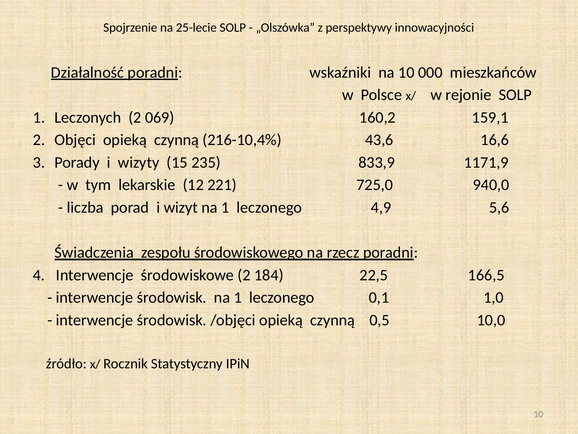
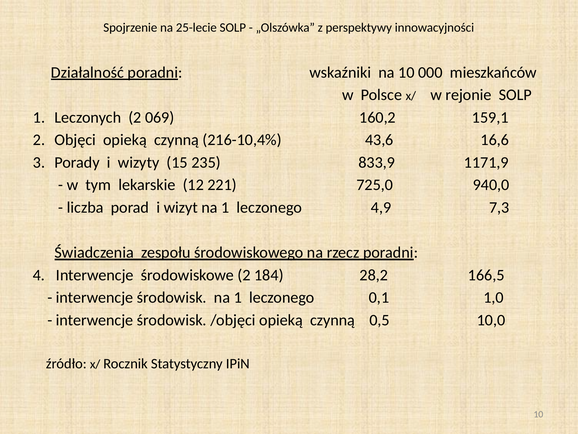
5,6: 5,6 -> 7,3 (499, 207)
22,5: 22,5 -> 28,2 (374, 275)
